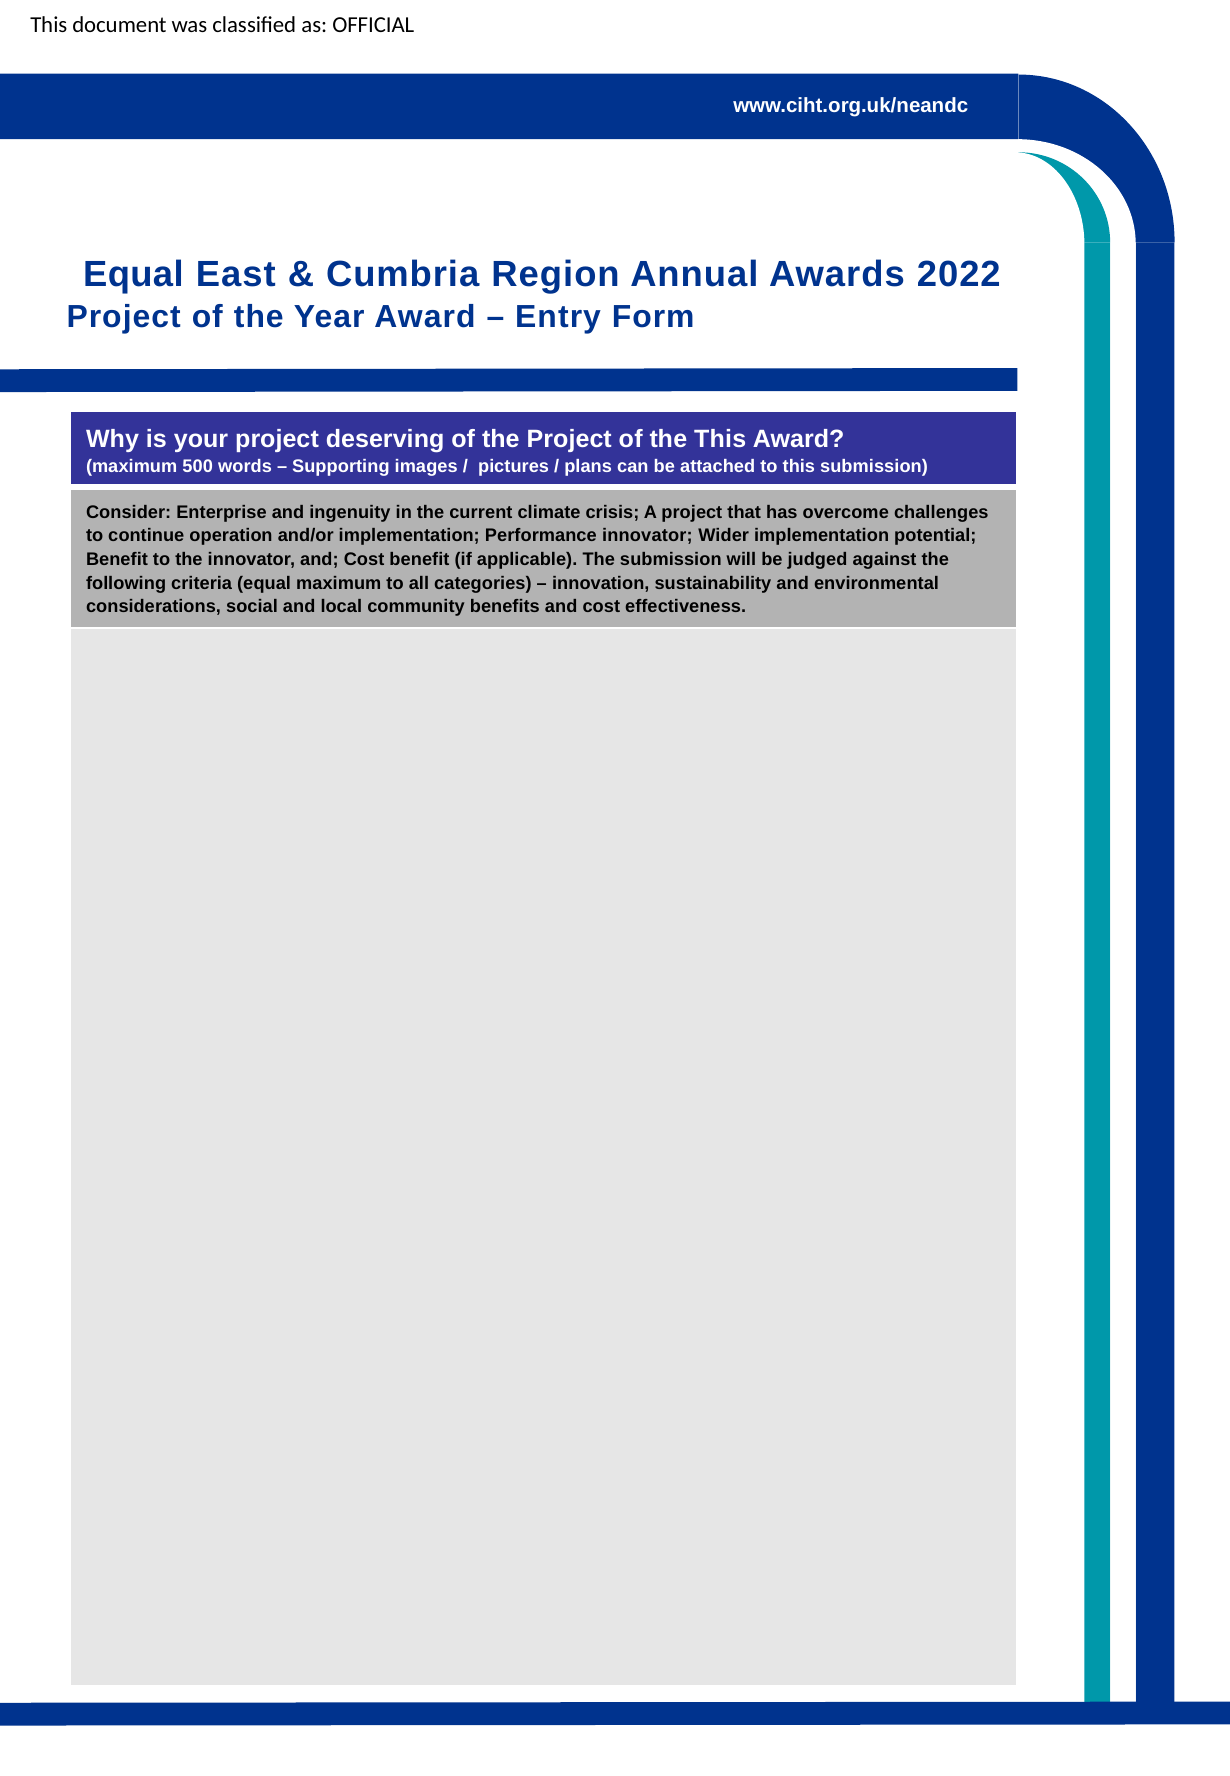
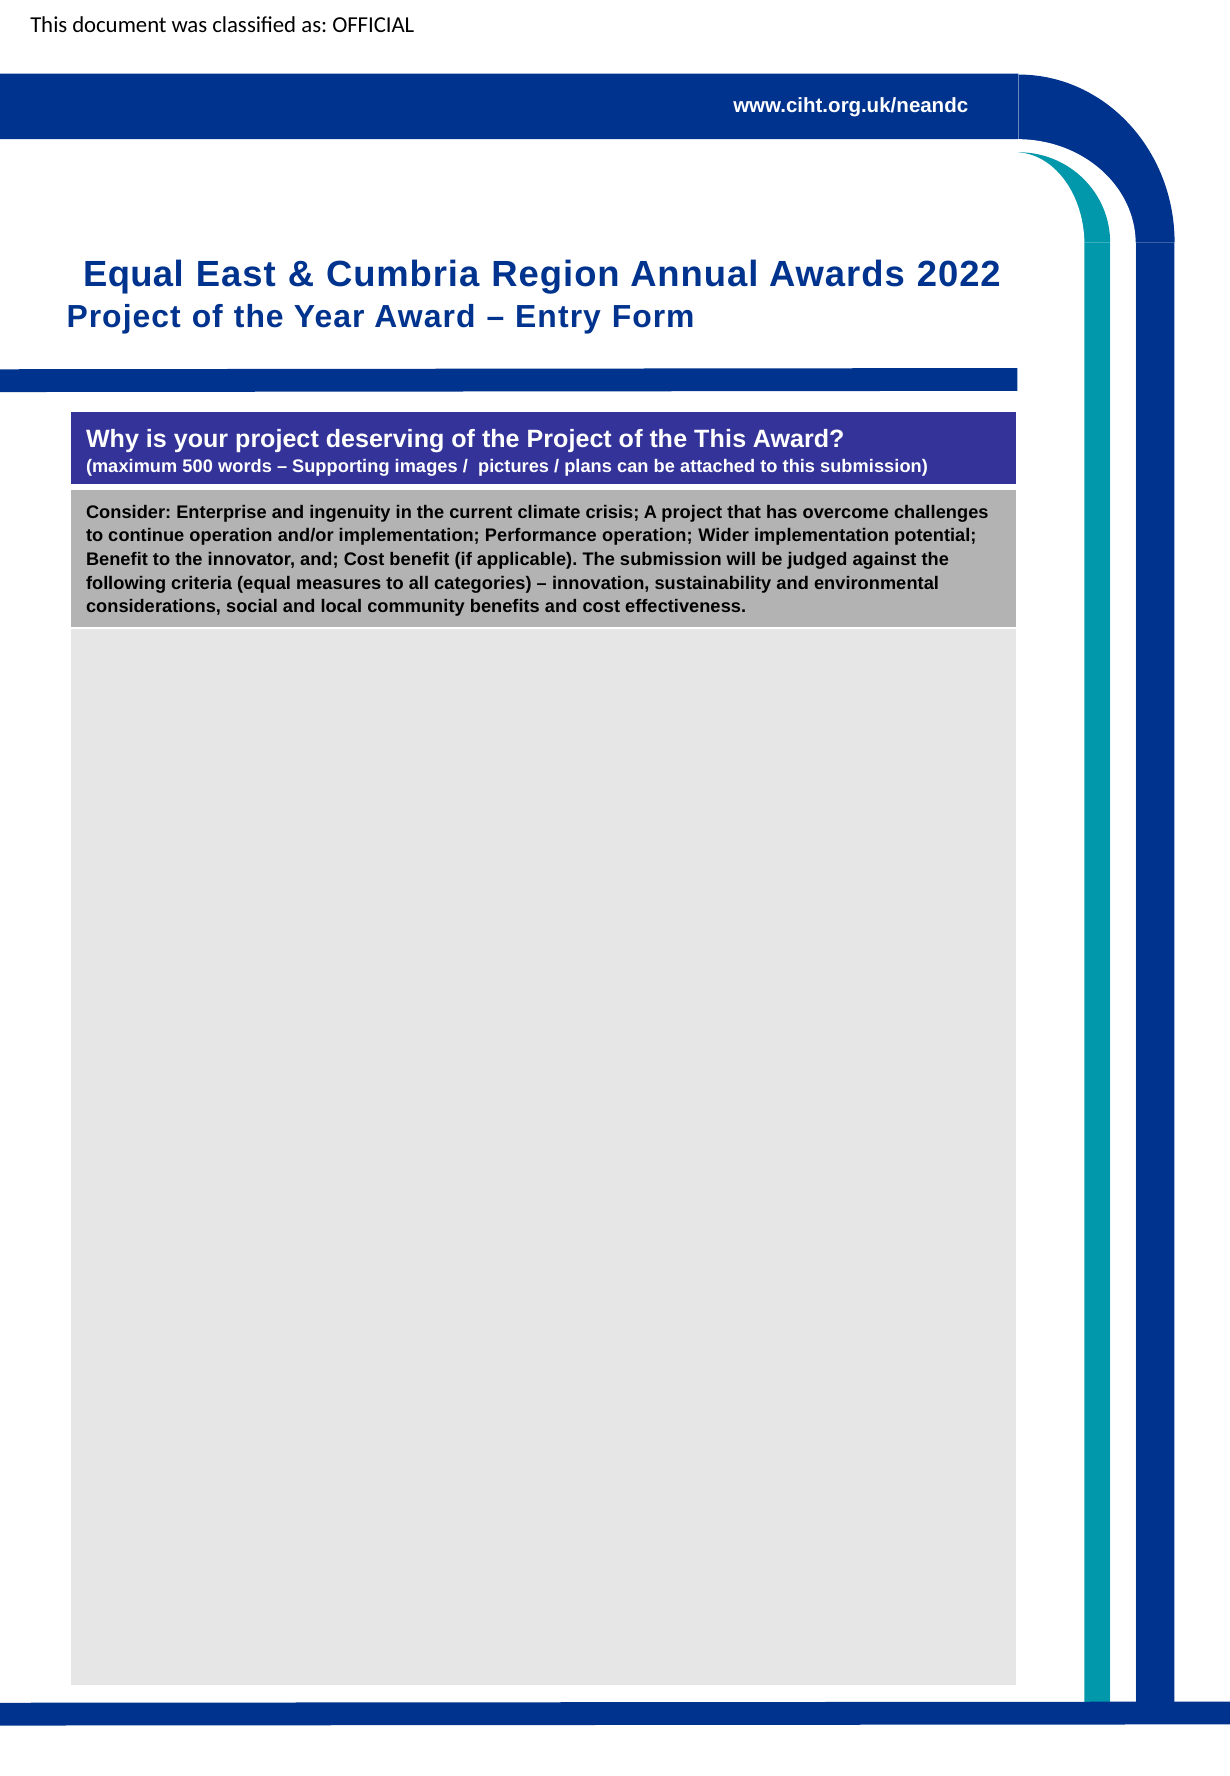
Performance innovator: innovator -> operation (647, 536)
equal maximum: maximum -> measures (339, 583)
